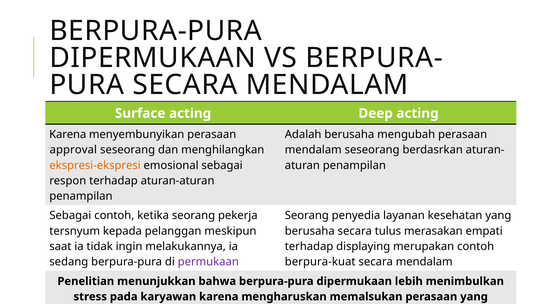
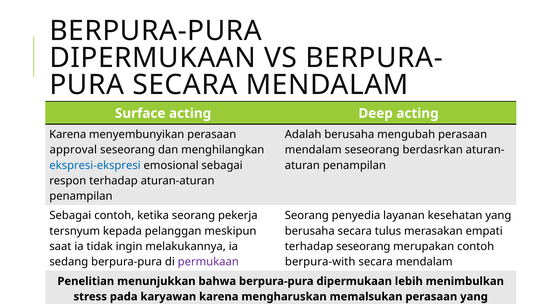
ekspresi-ekspresi colour: orange -> blue (95, 165)
terhadap displaying: displaying -> seseorang (363, 246)
berpura-kuat: berpura-kuat -> berpura-with (320, 262)
